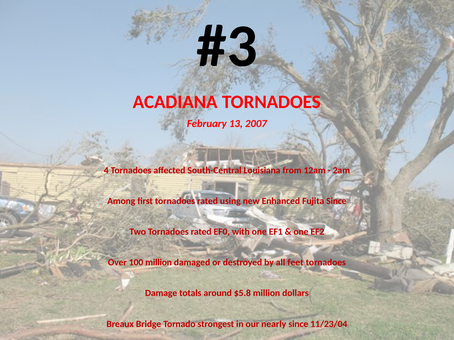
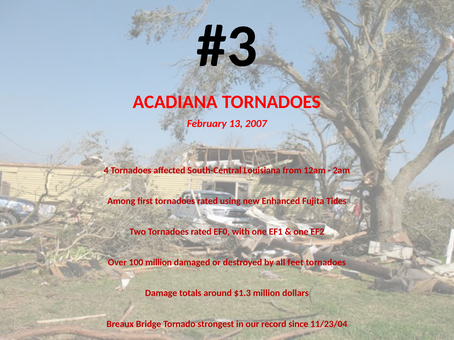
Fujita Since: Since -> Tides (336, 201)
$5.8: $5.8 -> $1.3 (242, 294)
nearly: nearly -> record (274, 324)
